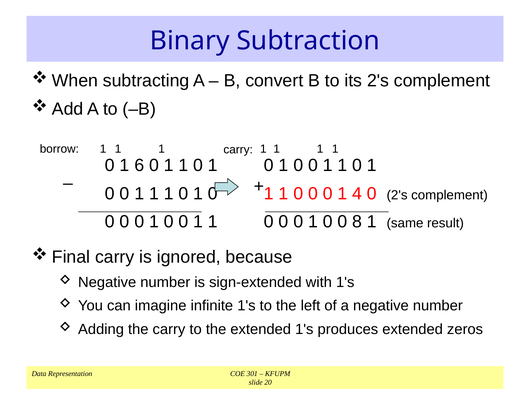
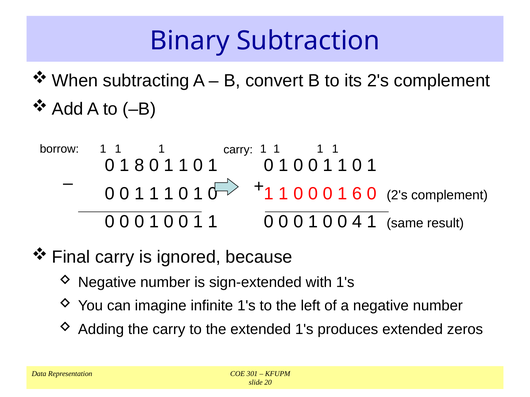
6: 6 -> 8 (139, 166)
4: 4 -> 6 (357, 194)
8: 8 -> 4 (357, 222)
